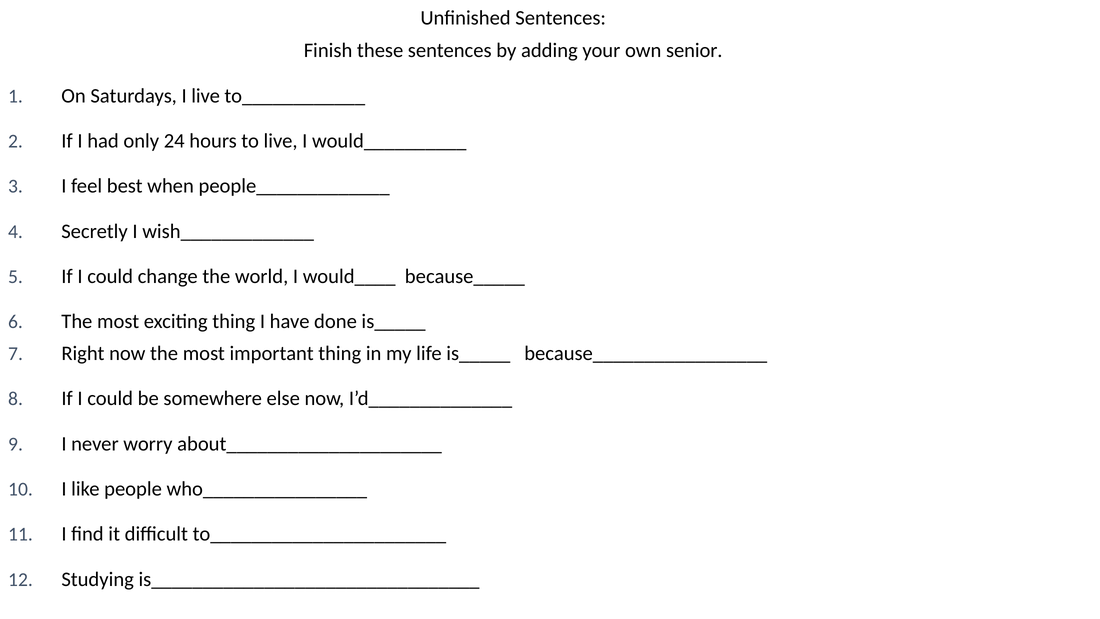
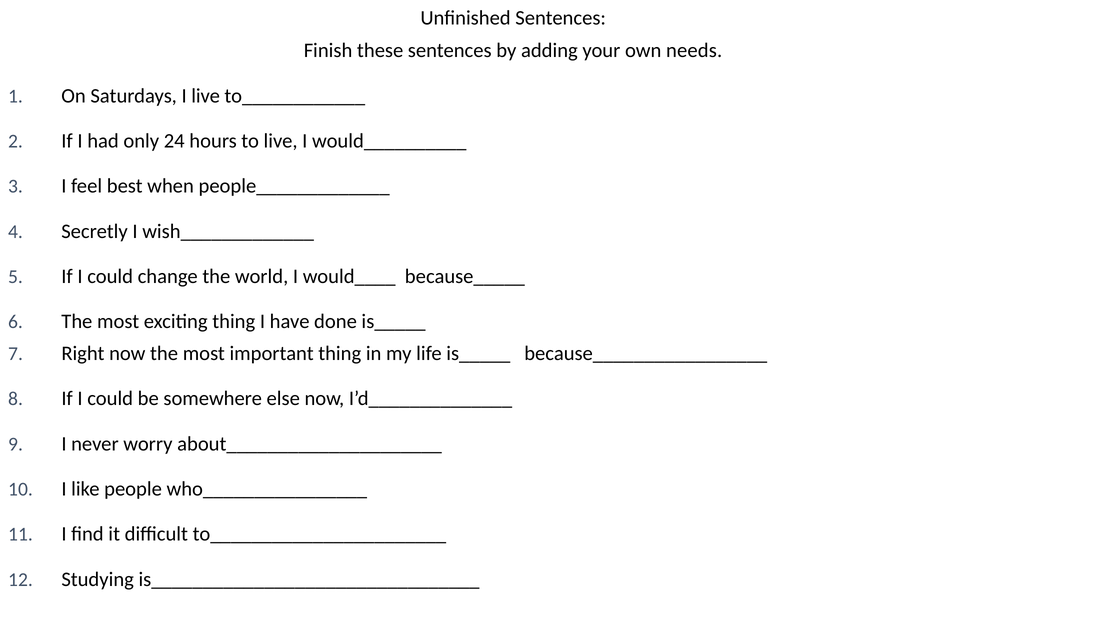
senior: senior -> needs (694, 51)
